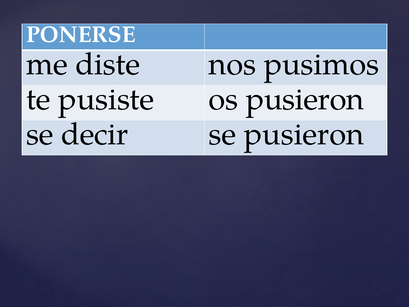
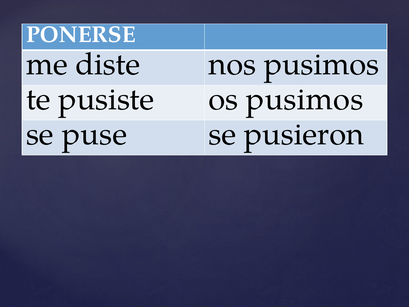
os pusieron: pusieron -> pusimos (305, 99)
decir: decir -> puse (95, 134)
